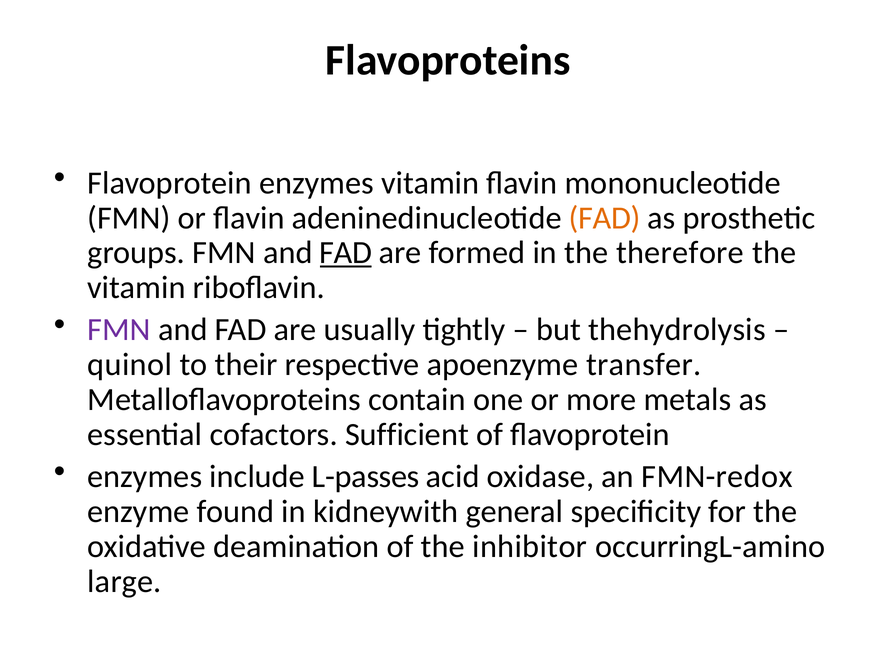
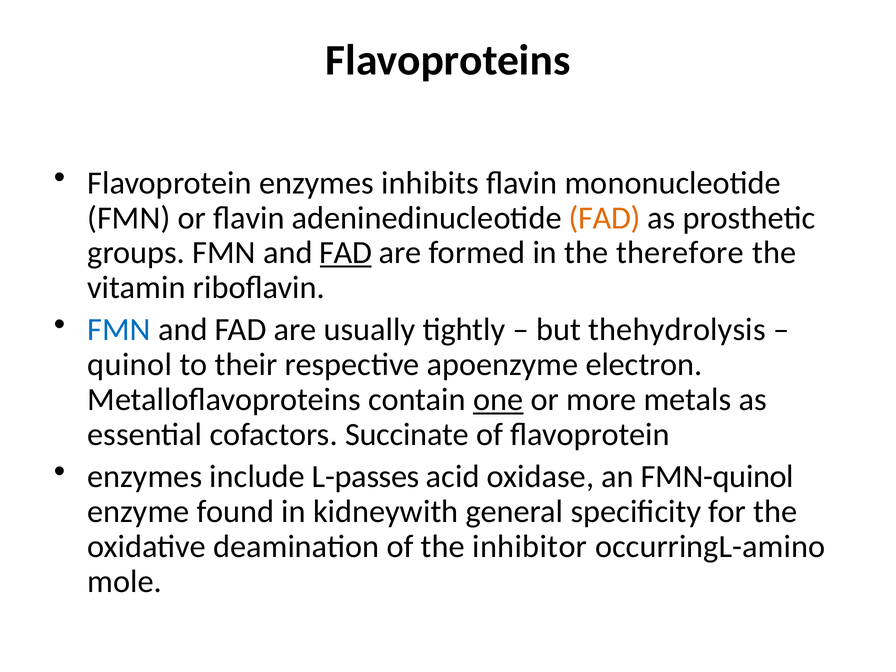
enzymes vitamin: vitamin -> inhibits (430, 183)
FMN colour: purple -> blue (119, 330)
transfer: transfer -> electron (644, 365)
one underline: none -> present (498, 400)
Sufficient: Sufficient -> Succinate (407, 435)
FMN-redox: FMN-redox -> FMN-quinol (717, 477)
large: large -> mole (125, 581)
